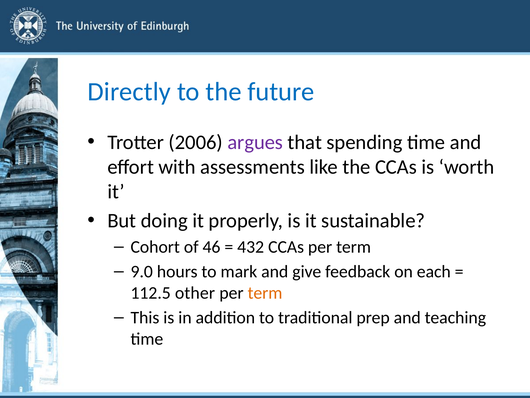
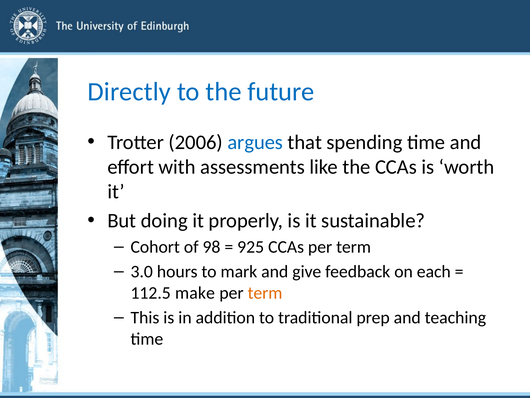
argues colour: purple -> blue (255, 142)
46: 46 -> 98 (211, 247)
432: 432 -> 925 (251, 247)
9.0: 9.0 -> 3.0 (142, 271)
other: other -> make (195, 293)
